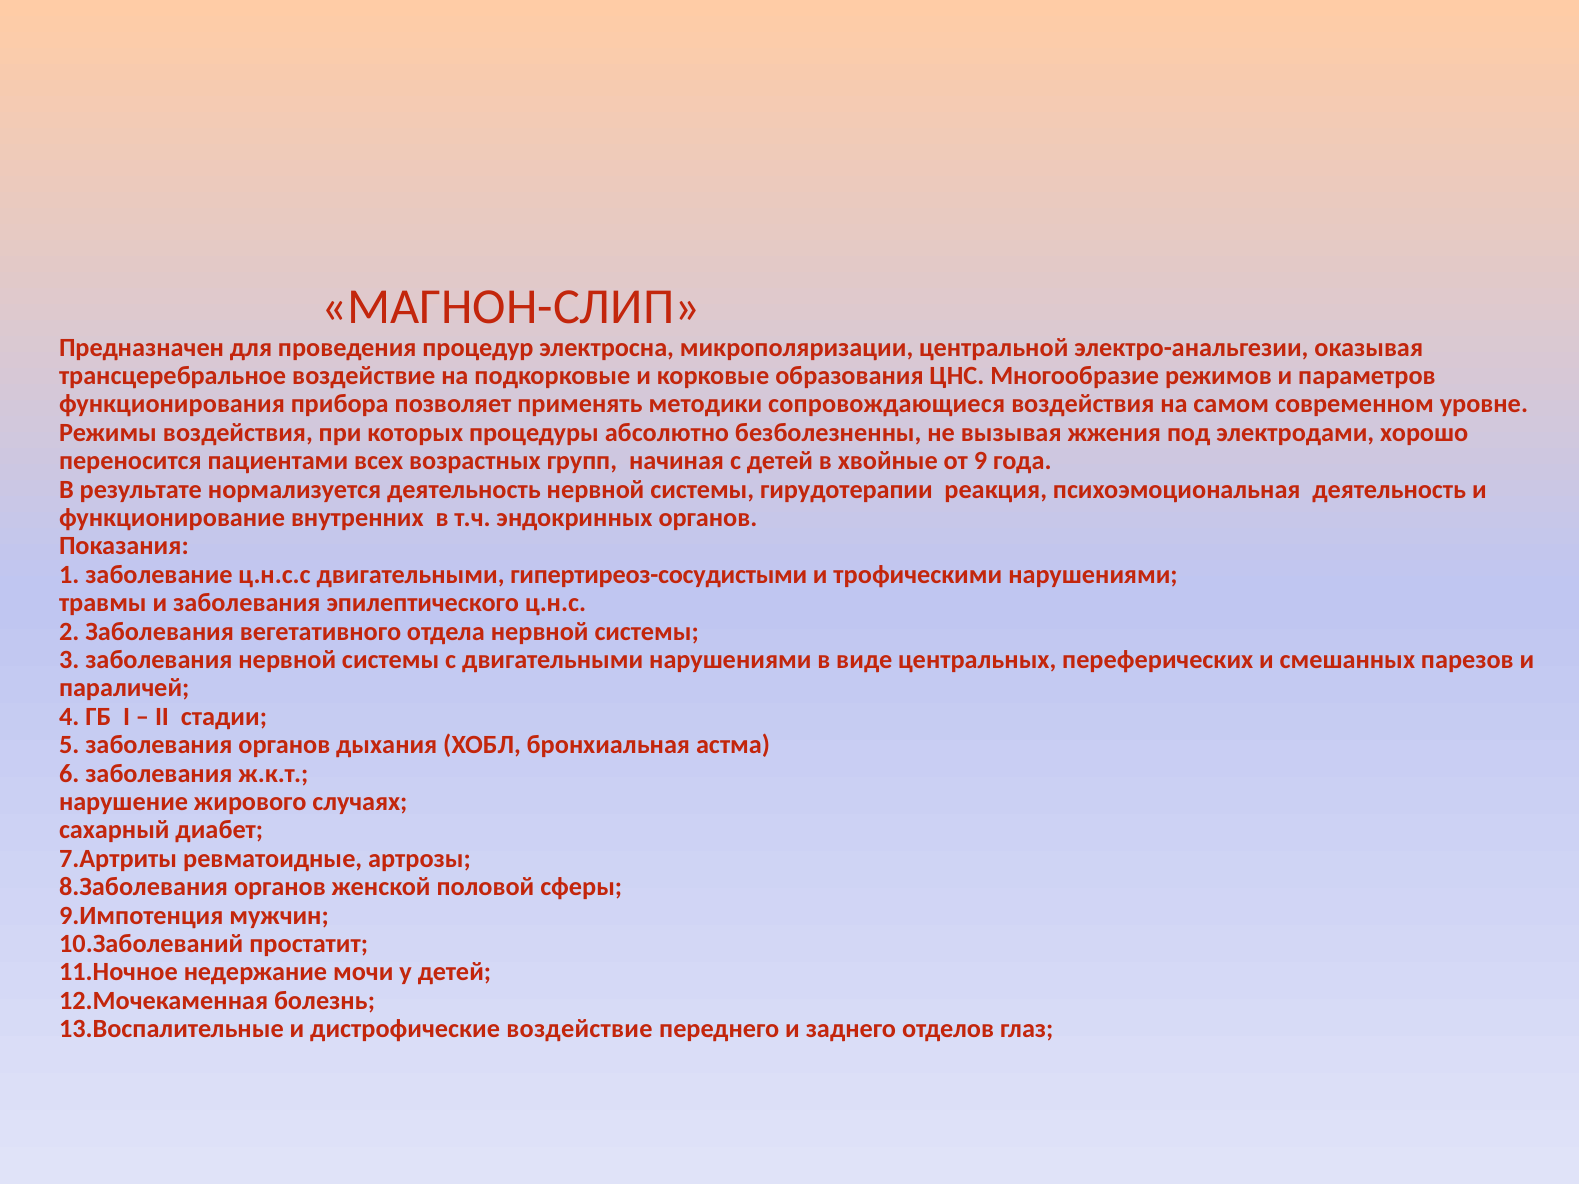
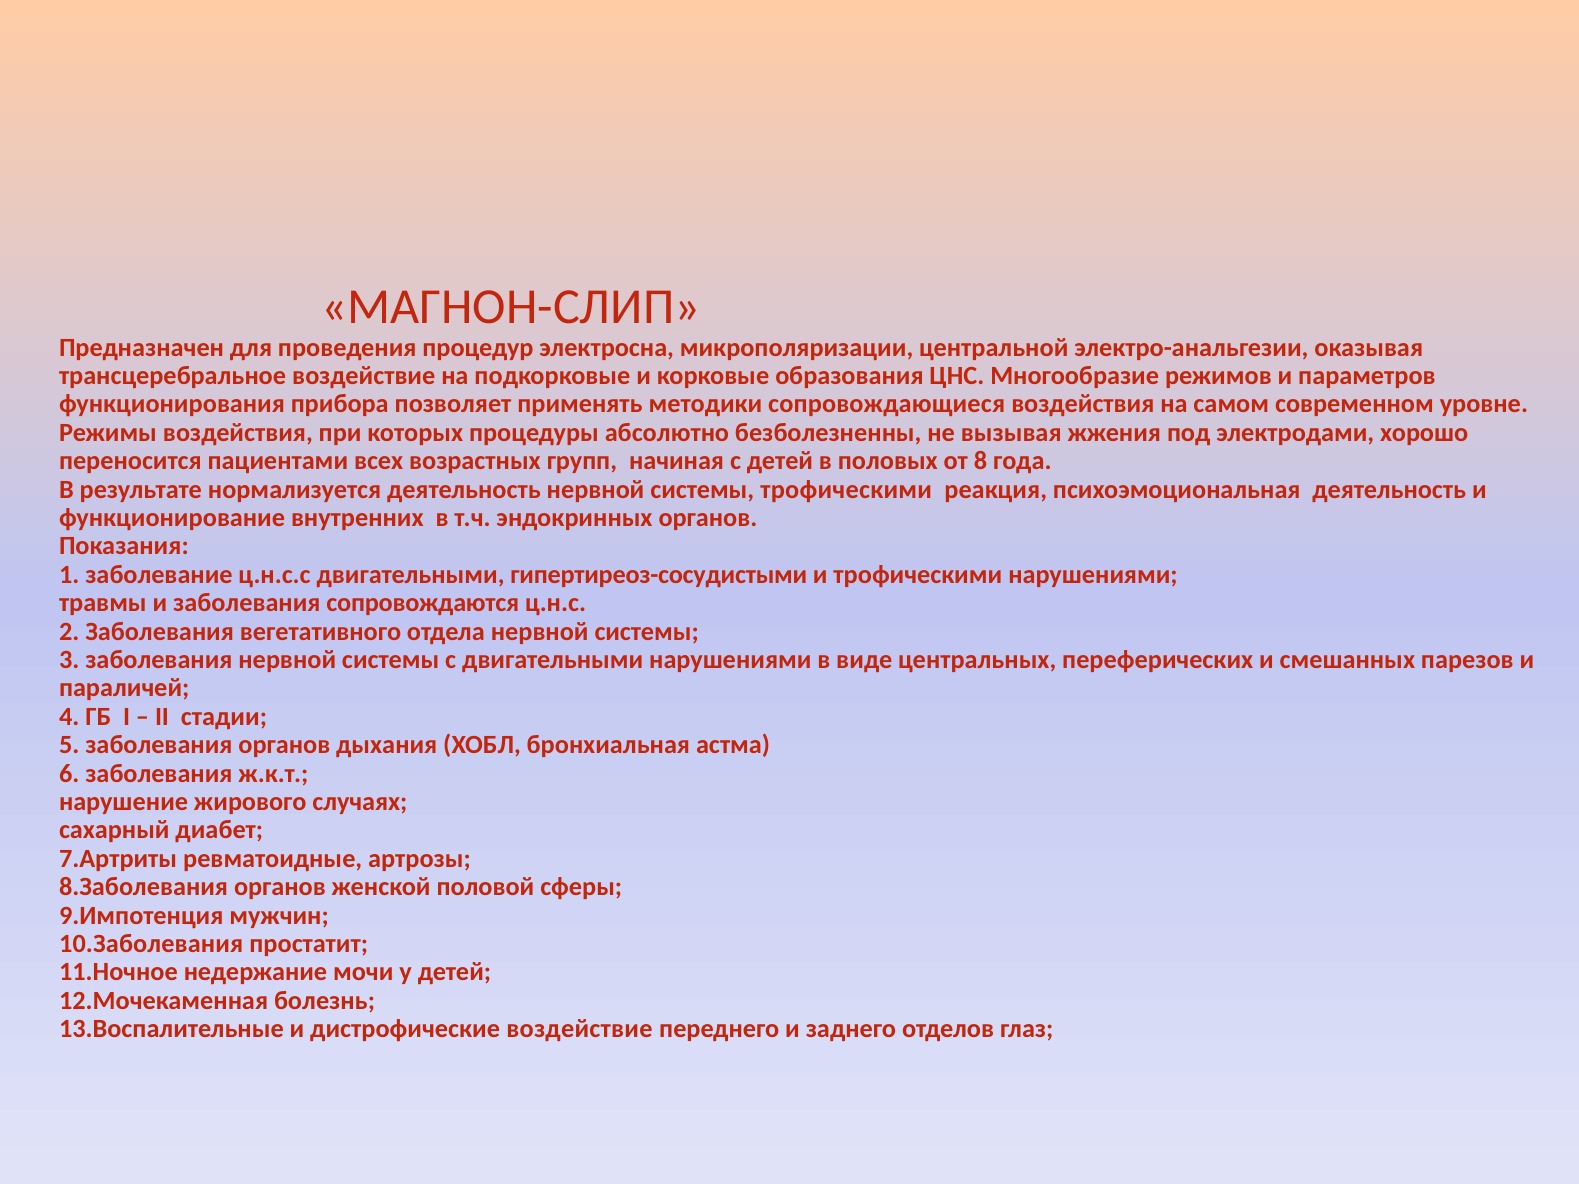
хвойные: хвойные -> половых (888, 461)
9: 9 -> 8 (981, 461)
системы гирудотерапии: гирудотерапии -> трофическими (846, 489)
эпилептического: эпилептического -> сопровождаются (423, 603)
10.Заболеваний: 10.Заболеваний -> 10.Заболевания (151, 944)
